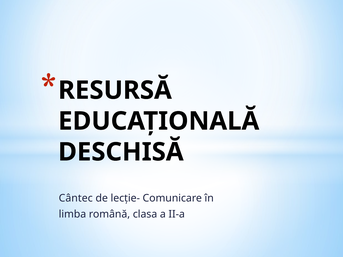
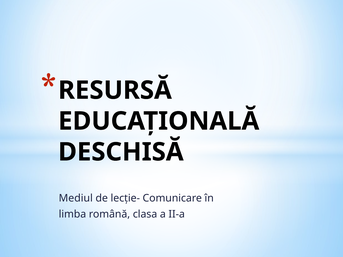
Cântec: Cântec -> Mediul (76, 198)
